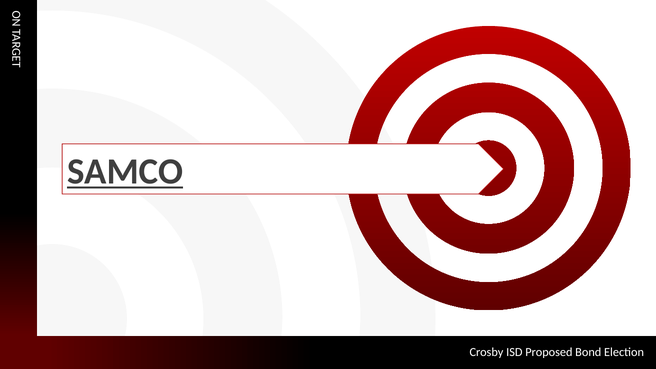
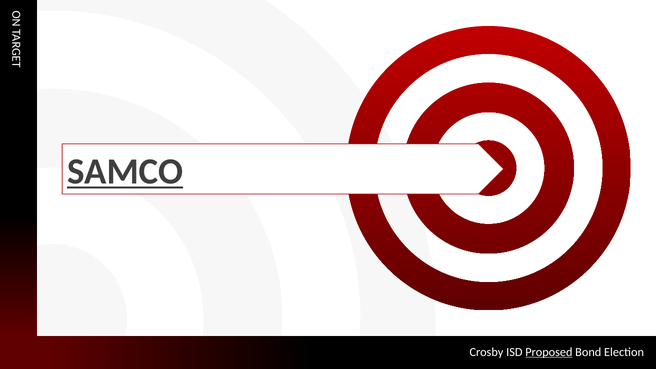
Proposed underline: none -> present (549, 352)
